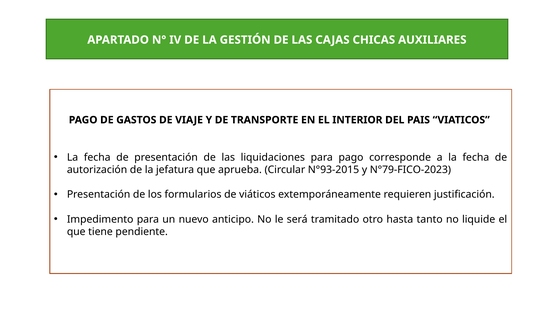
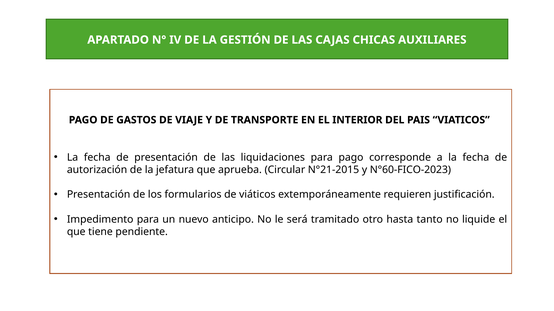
N°93-2015: N°93-2015 -> N°21-2015 (334, 170)
N°79-FICO-2023: N°79-FICO-2023 -> N°60-FICO-2023 (410, 170)
